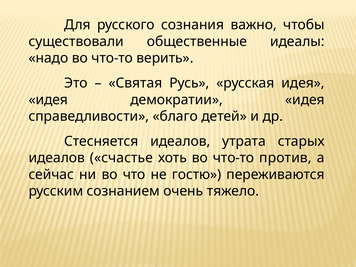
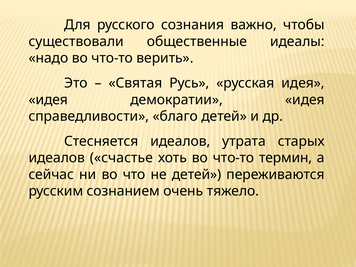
против: против -> термин (286, 158)
не гостю: гостю -> детей (197, 175)
